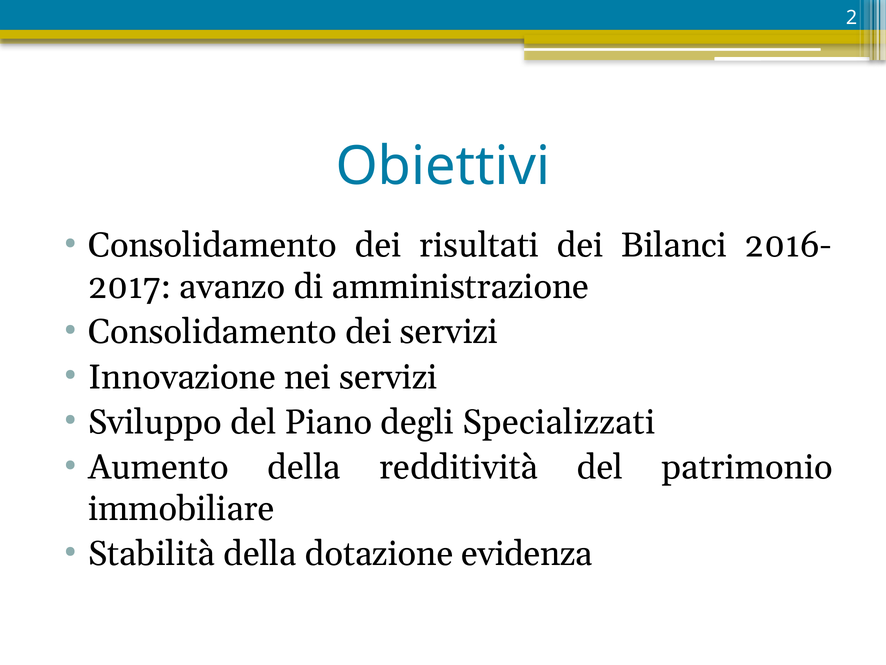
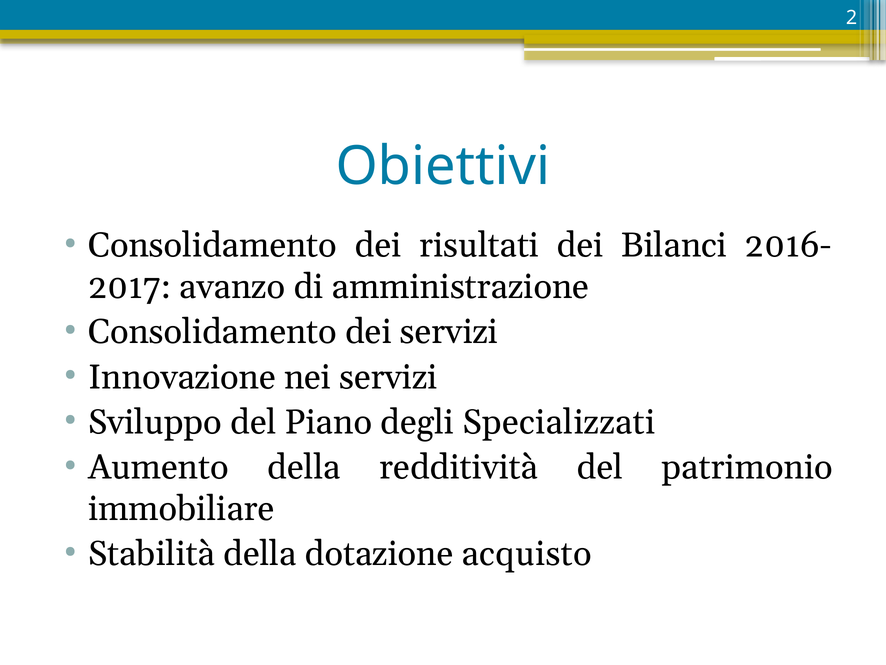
evidenza: evidenza -> acquisto (527, 553)
